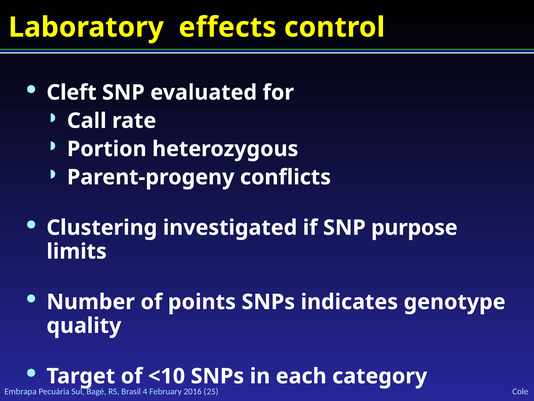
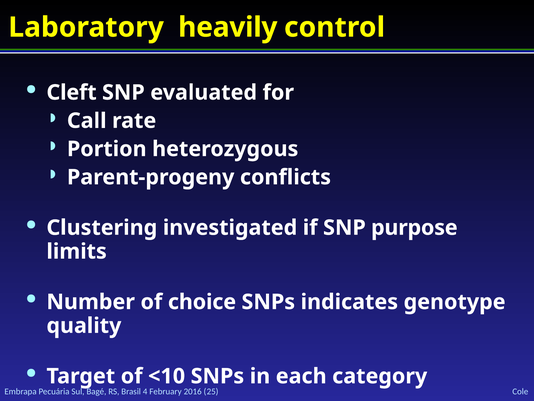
effects: effects -> heavily (228, 27)
points: points -> choice (202, 302)
